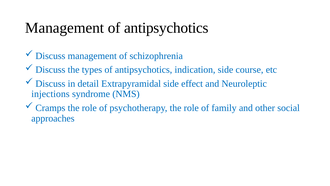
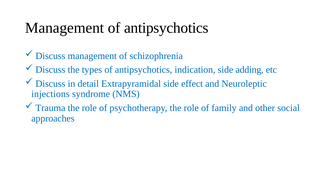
course: course -> adding (250, 70)
Cramps: Cramps -> Trauma (50, 108)
